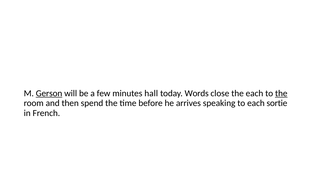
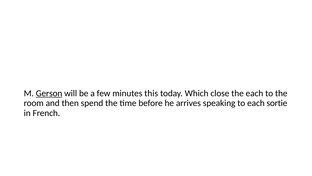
hall: hall -> this (151, 93)
Words: Words -> Which (197, 93)
the underline: present -> none (281, 93)
